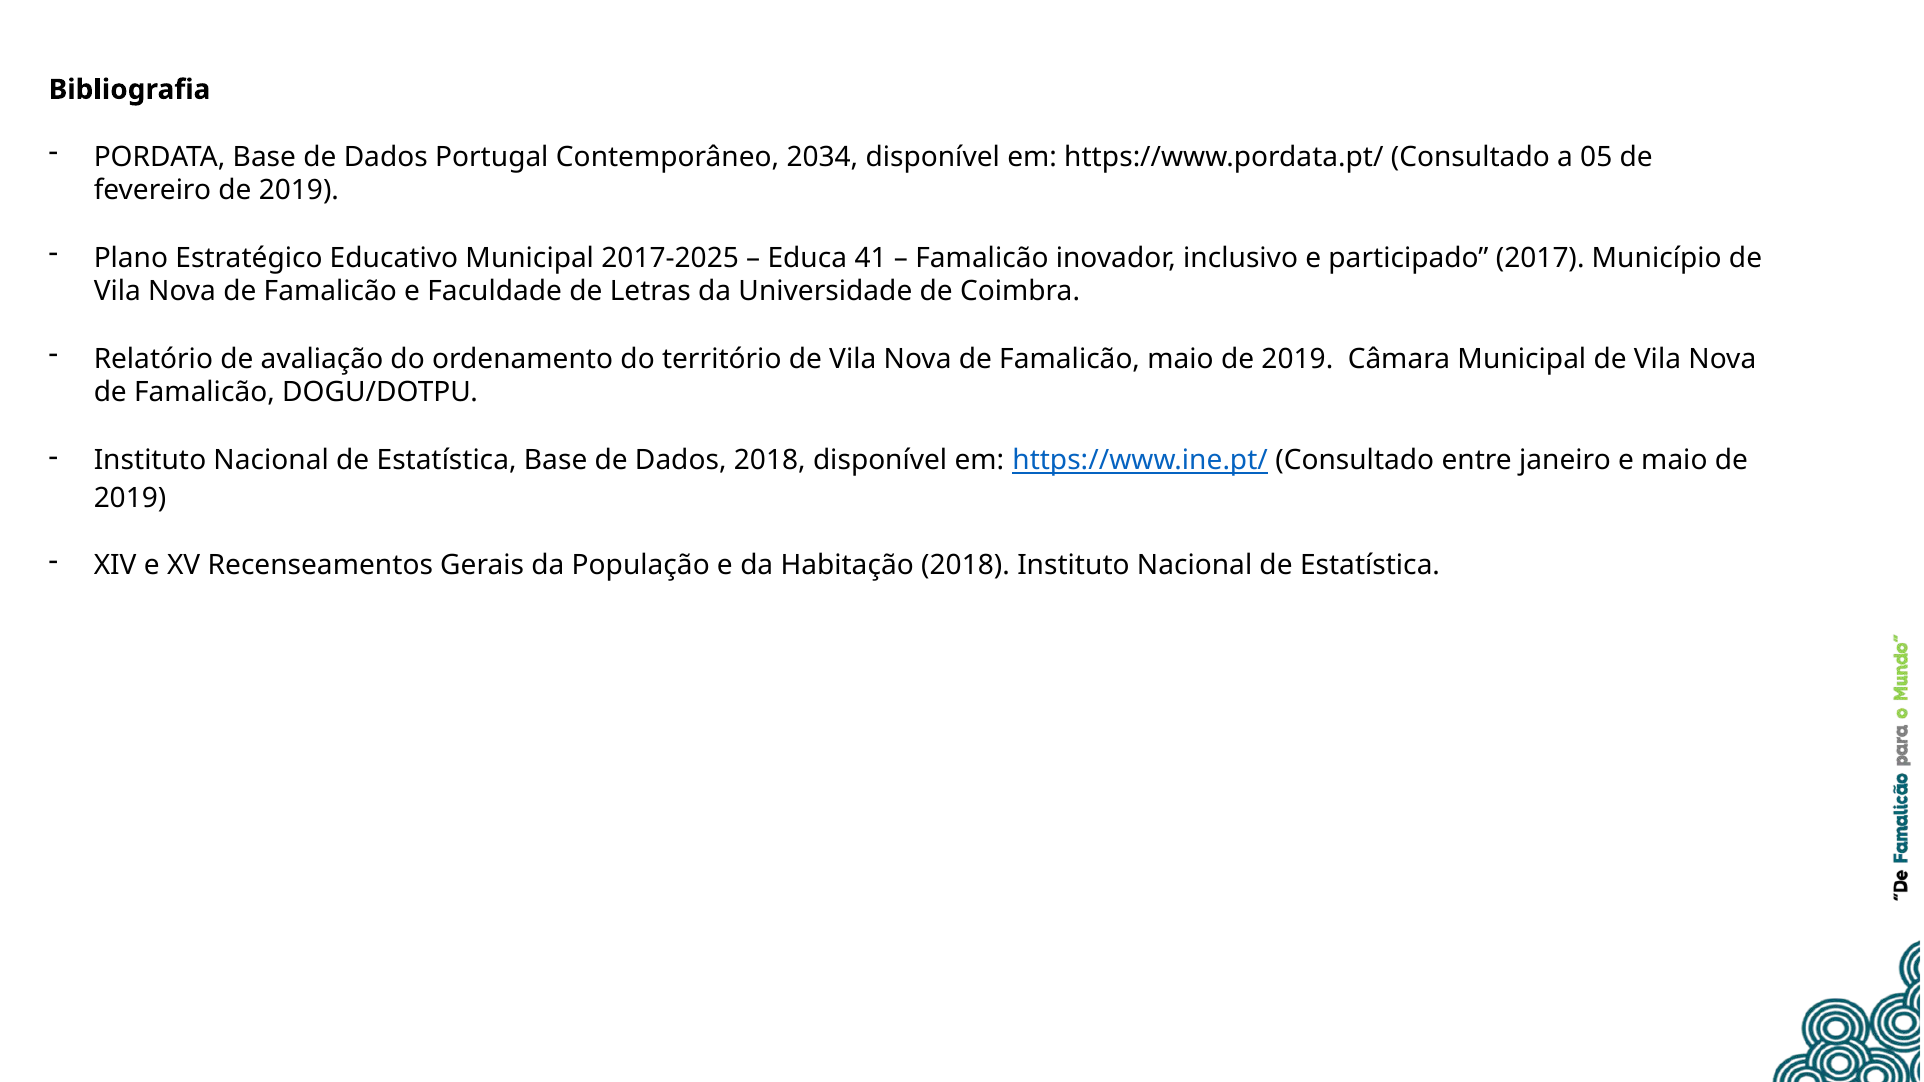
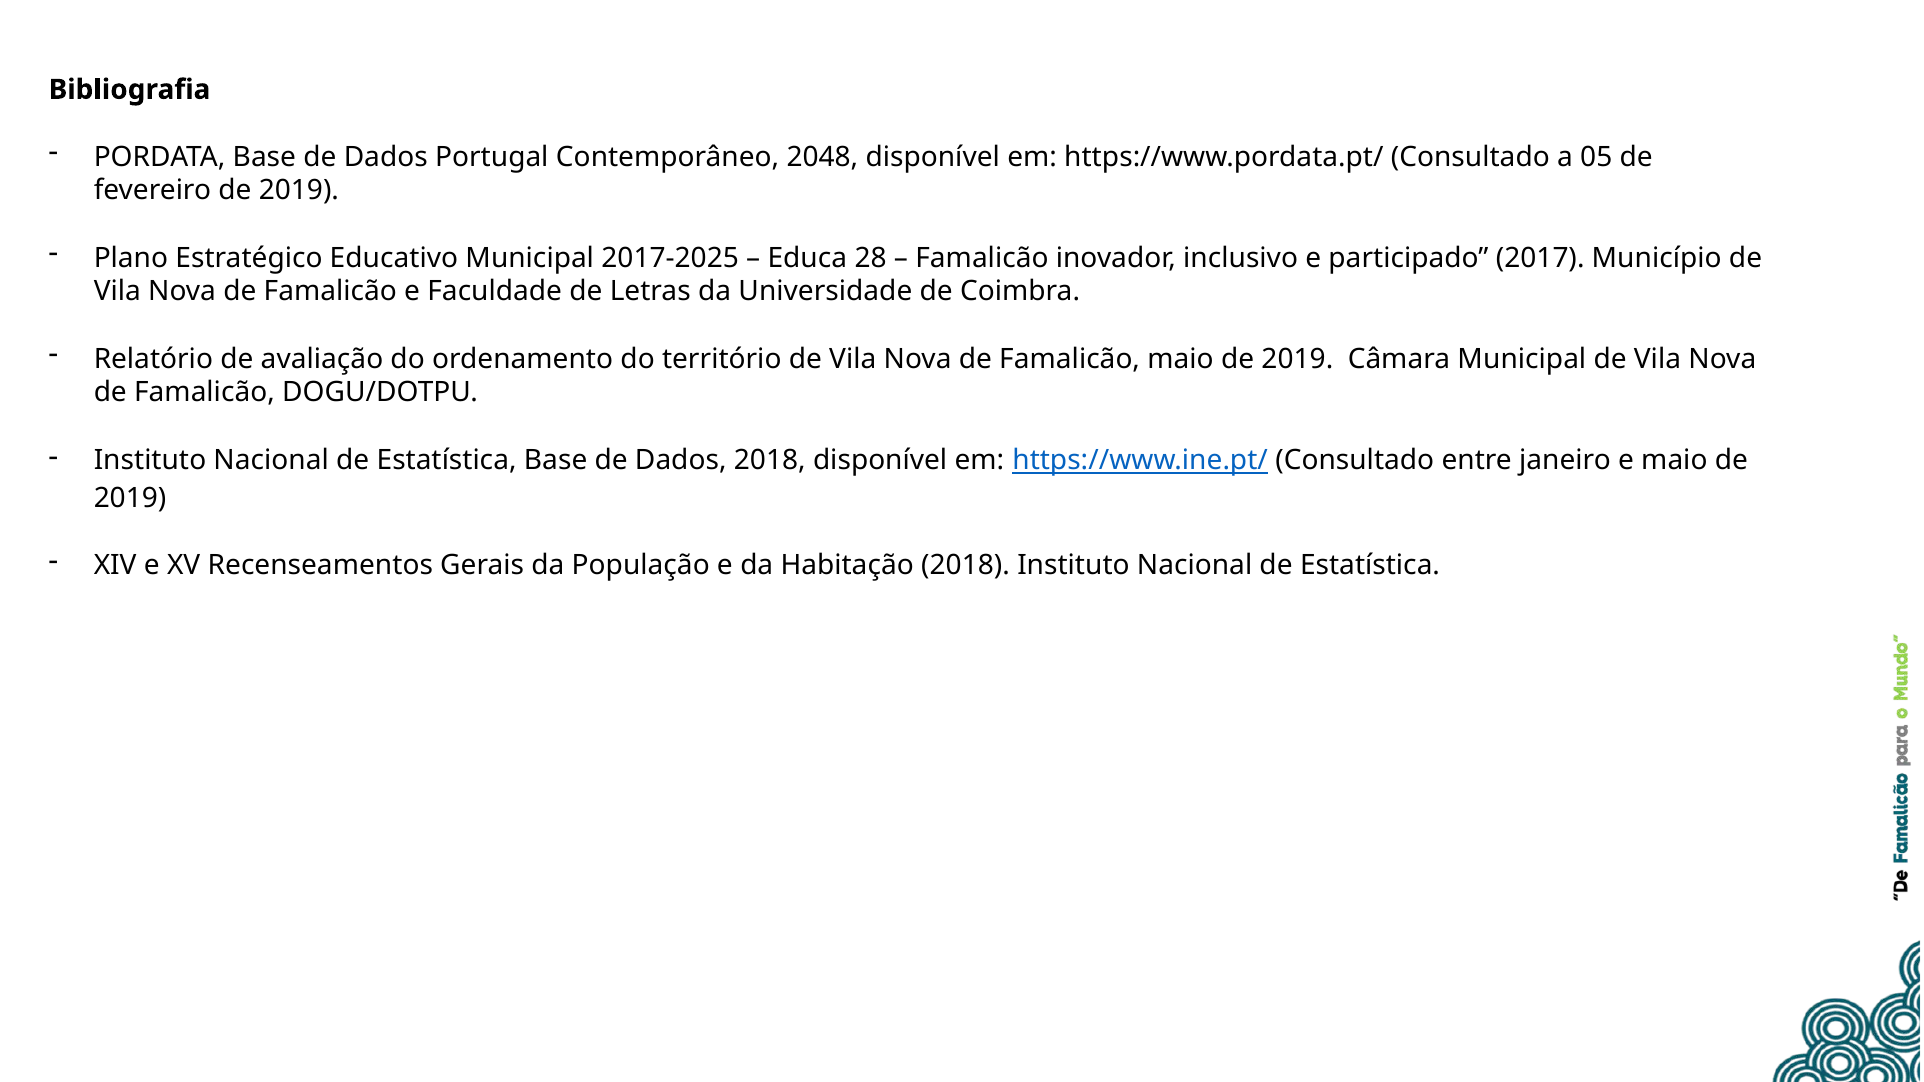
2034: 2034 -> 2048 (822, 157)
41: 41 -> 28 (871, 258)
